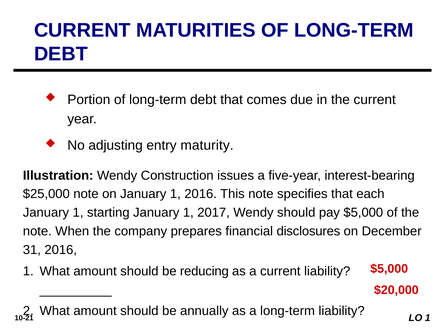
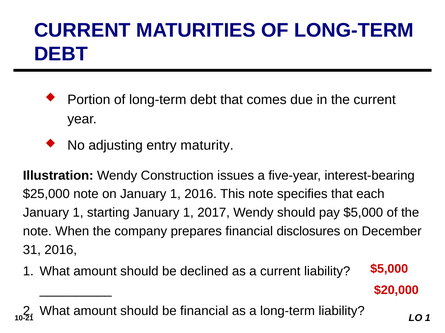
reducing: reducing -> declined (204, 272)
be annually: annually -> financial (204, 312)
